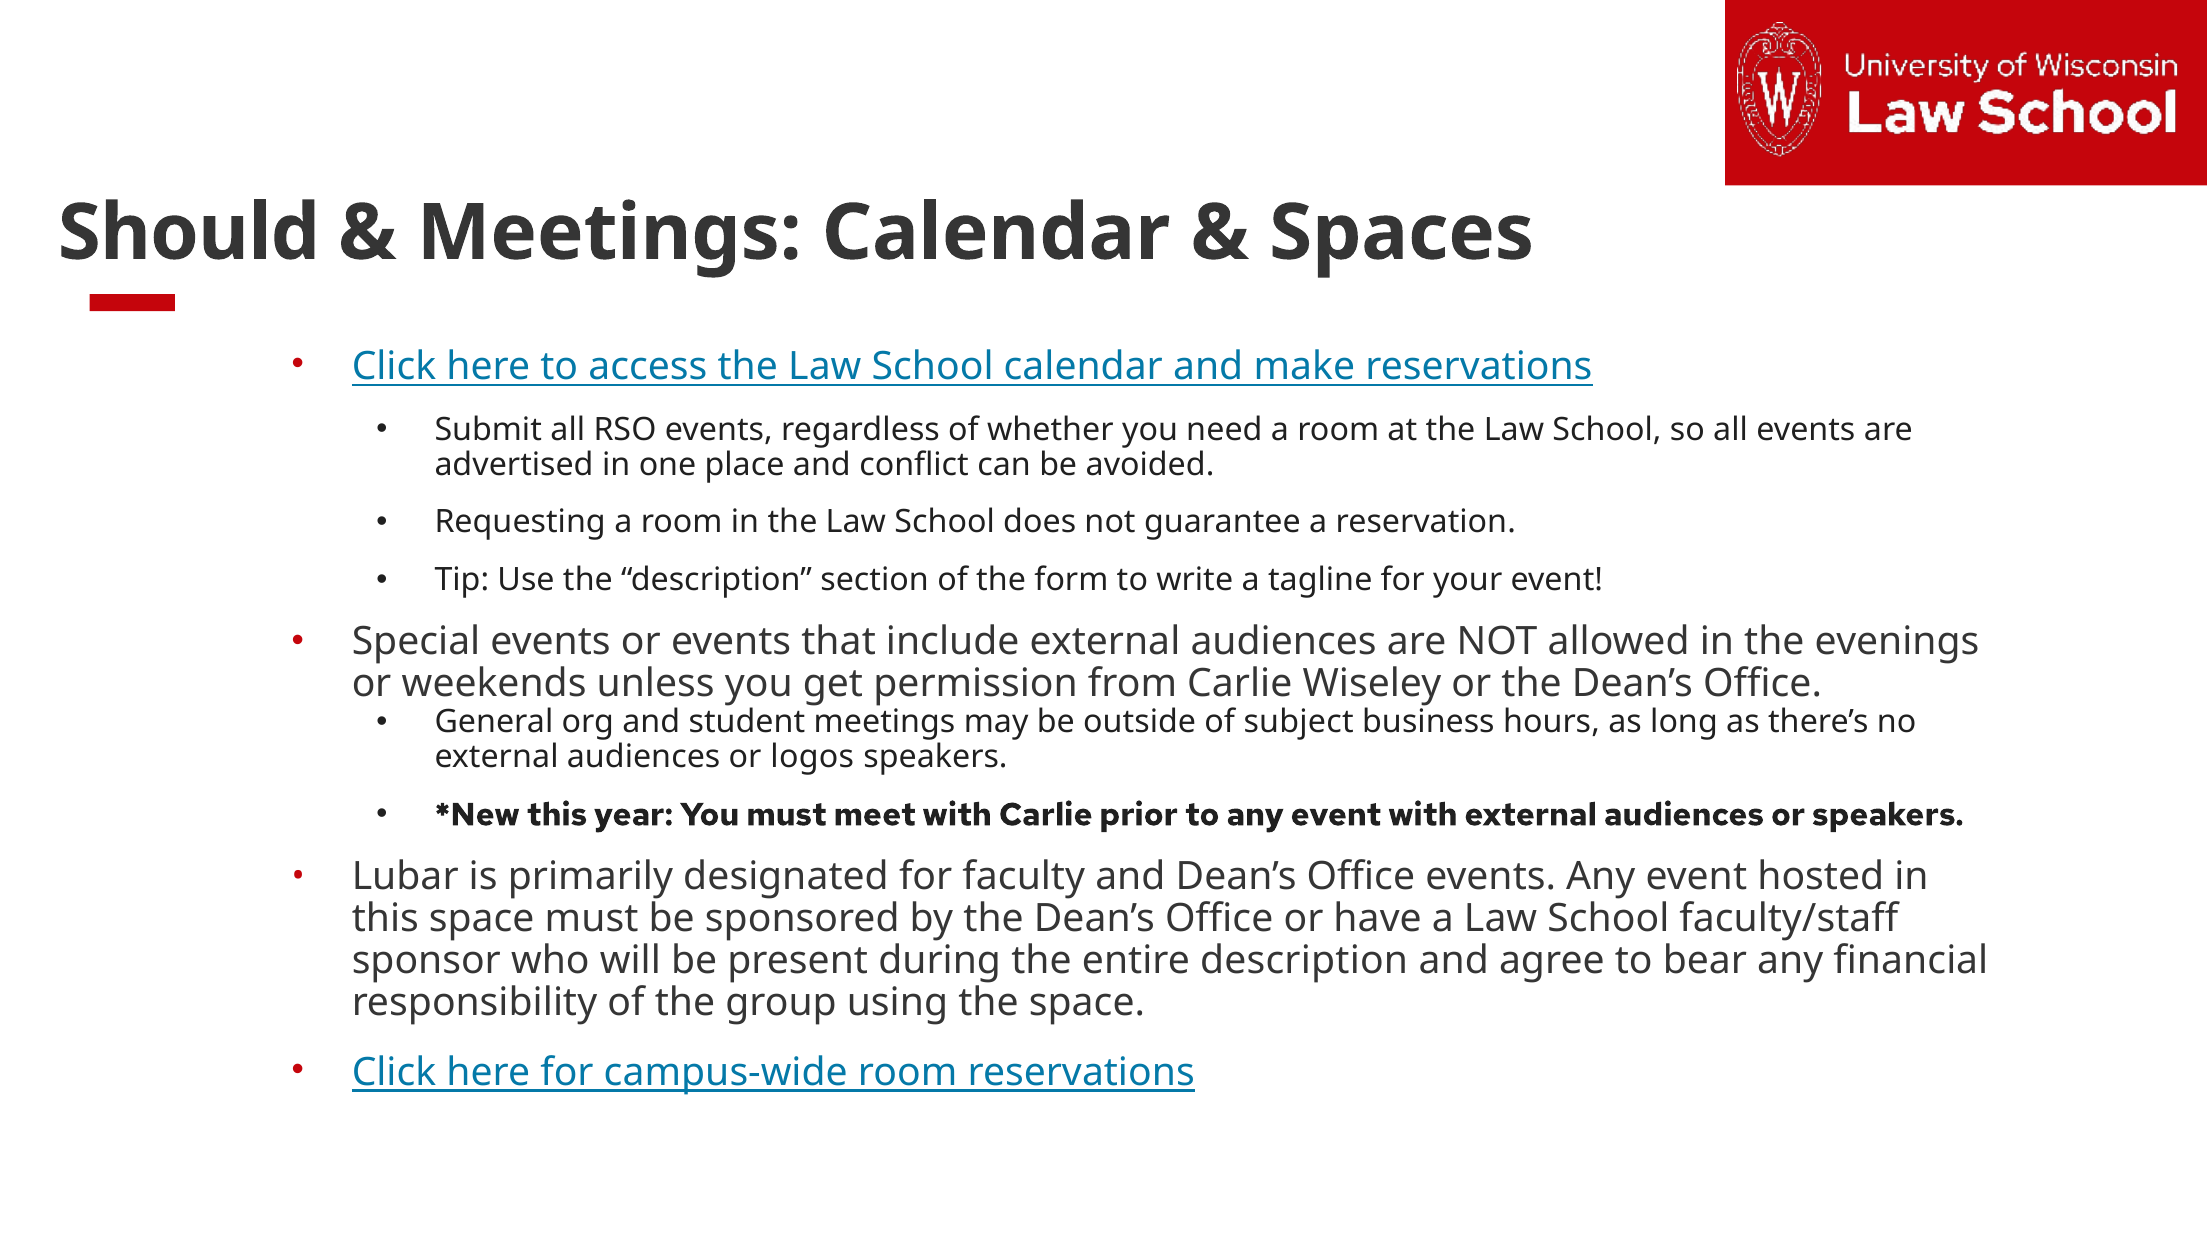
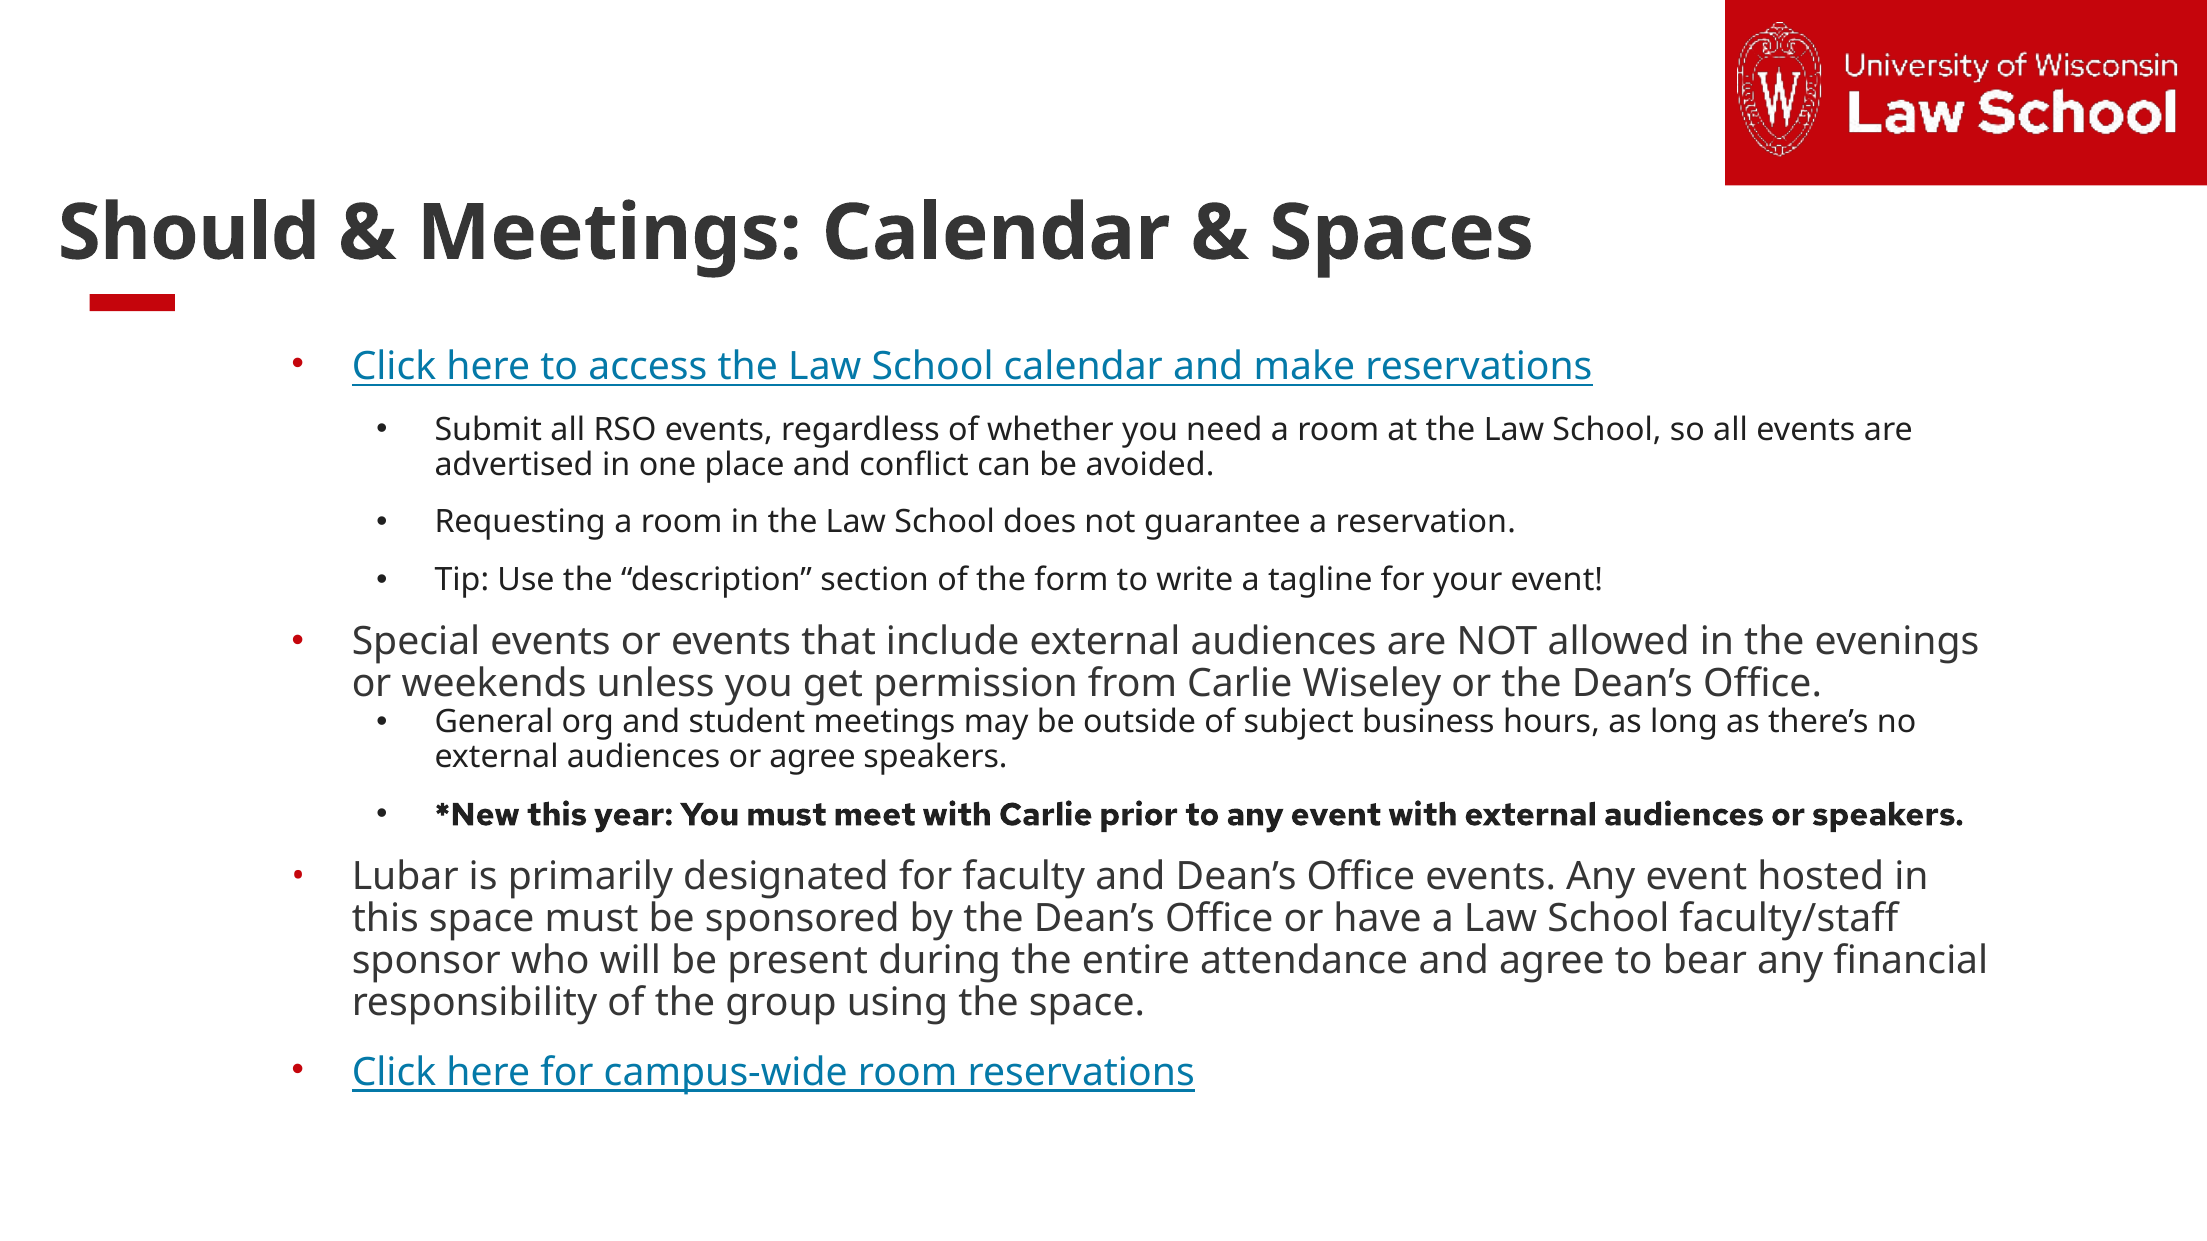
or logos: logos -> agree (813, 757)
entire description: description -> attendance (1304, 961)
